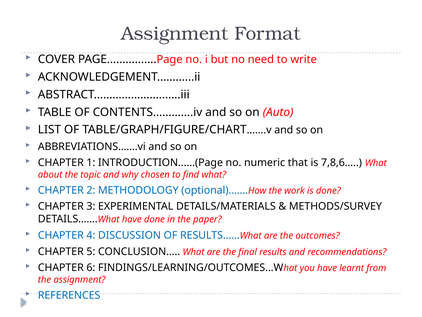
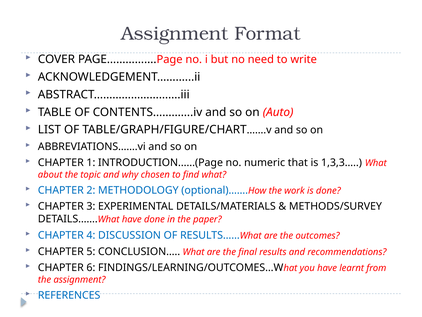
7,8,6…: 7,8,6… -> 1,3,3… (342, 163)
